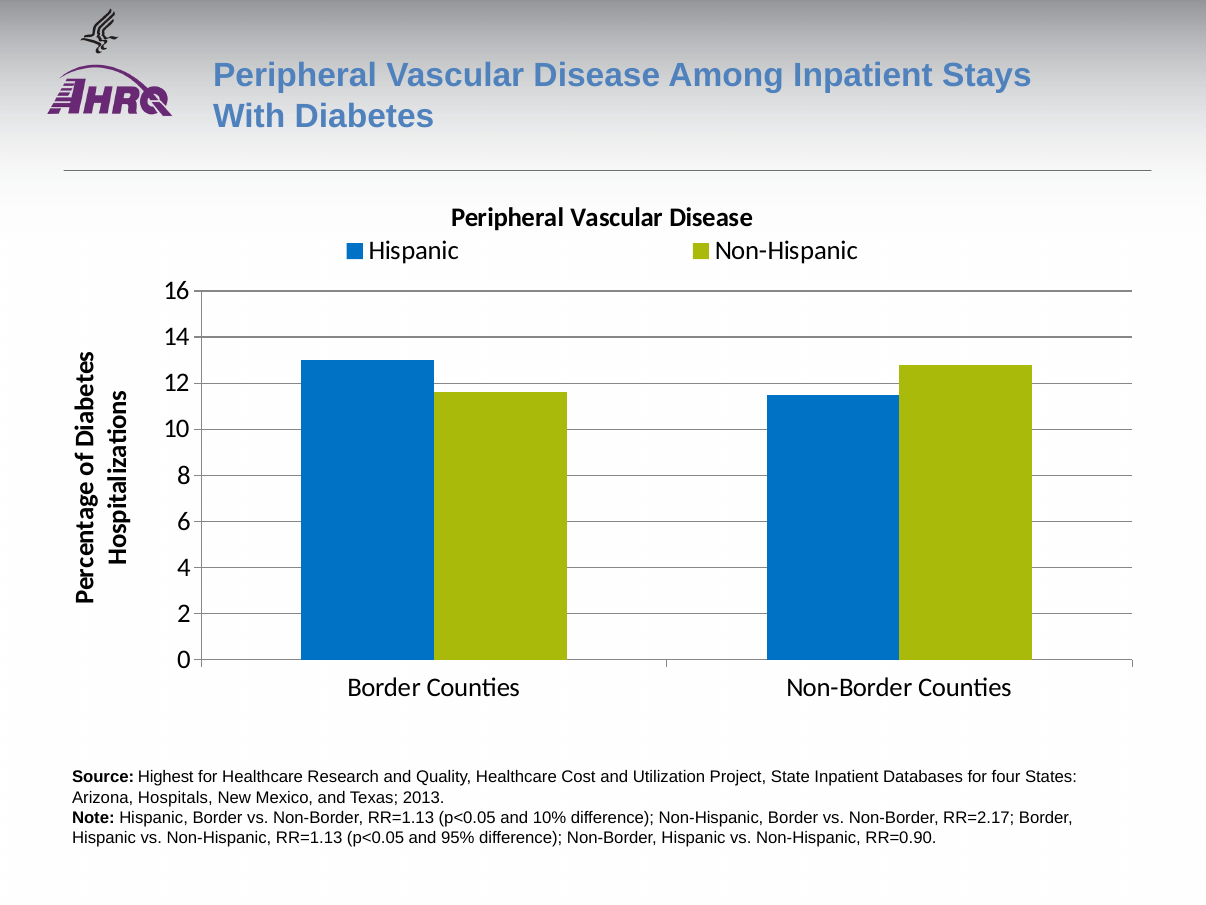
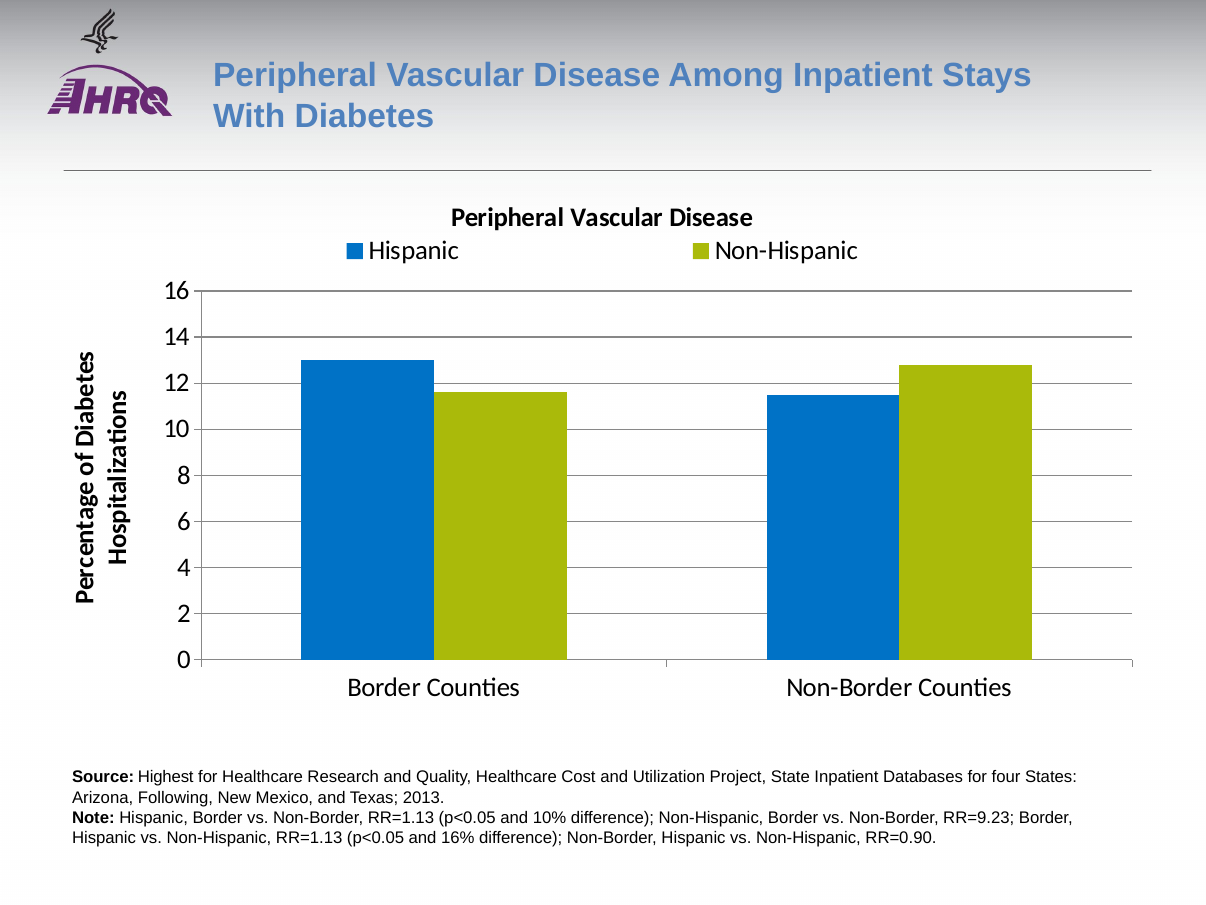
Hospitals: Hospitals -> Following (175, 797)
RR=2.17: RR=2.17 -> RR=9.23 (979, 817)
95%: 95% -> 16% (458, 837)
